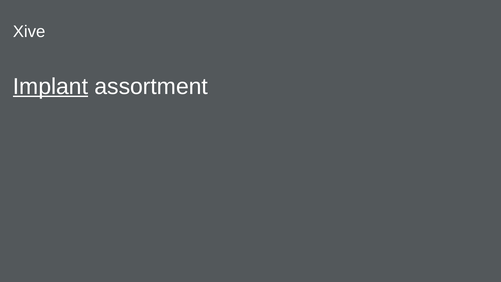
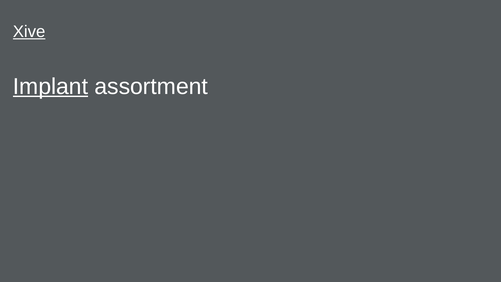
Xive underline: none -> present (29, 32)
